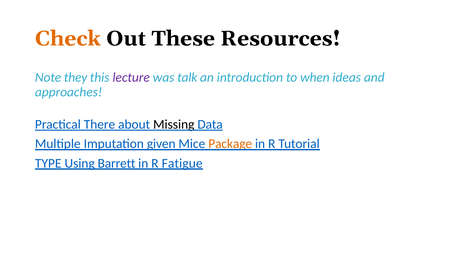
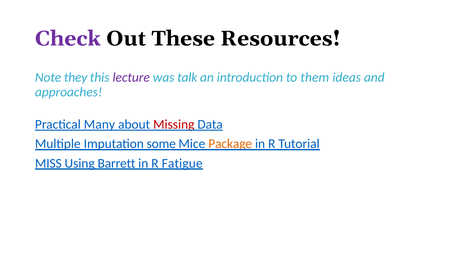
Check colour: orange -> purple (68, 39)
when: when -> them (315, 78)
There: There -> Many (99, 124)
Missing colour: black -> red (174, 124)
given: given -> some (161, 144)
TYPE: TYPE -> MISS (48, 163)
